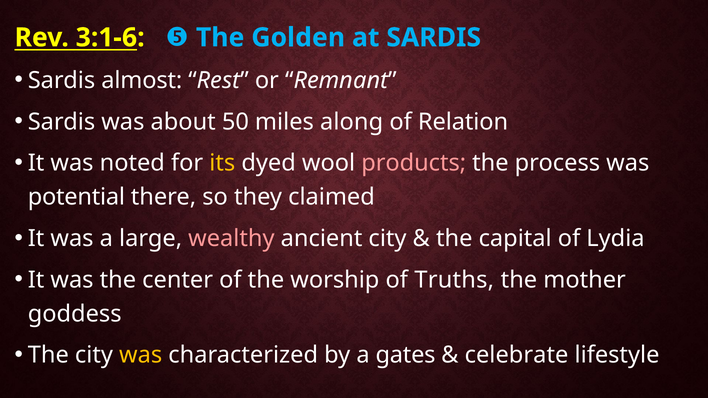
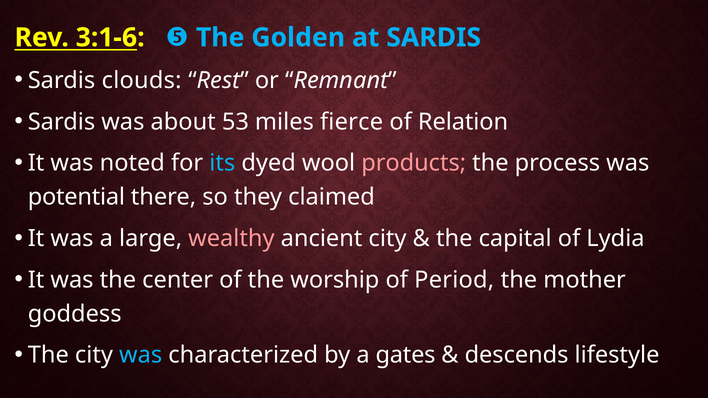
almost: almost -> clouds (142, 80)
50: 50 -> 53 (235, 122)
along: along -> fierce (352, 122)
its colour: yellow -> light blue (222, 163)
Truths: Truths -> Period (454, 280)
was colour: yellow -> light blue (141, 355)
celebrate: celebrate -> descends (517, 355)
